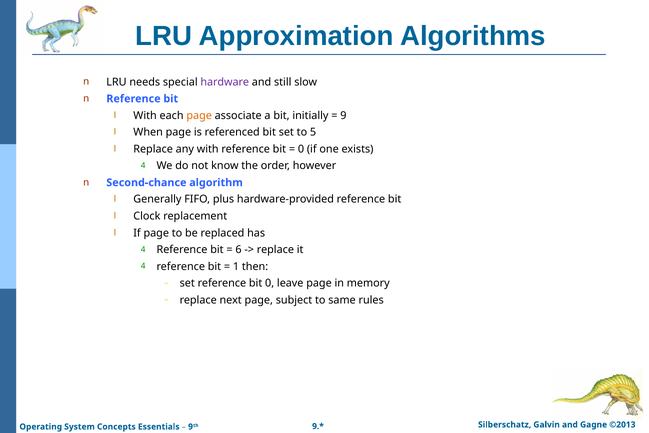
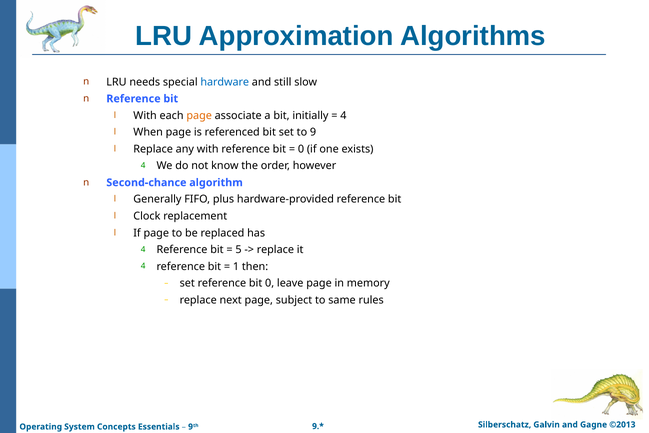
hardware colour: purple -> blue (225, 82)
9: 9 -> 4 (343, 115)
5: 5 -> 9 (313, 132)
6: 6 -> 5 (238, 250)
